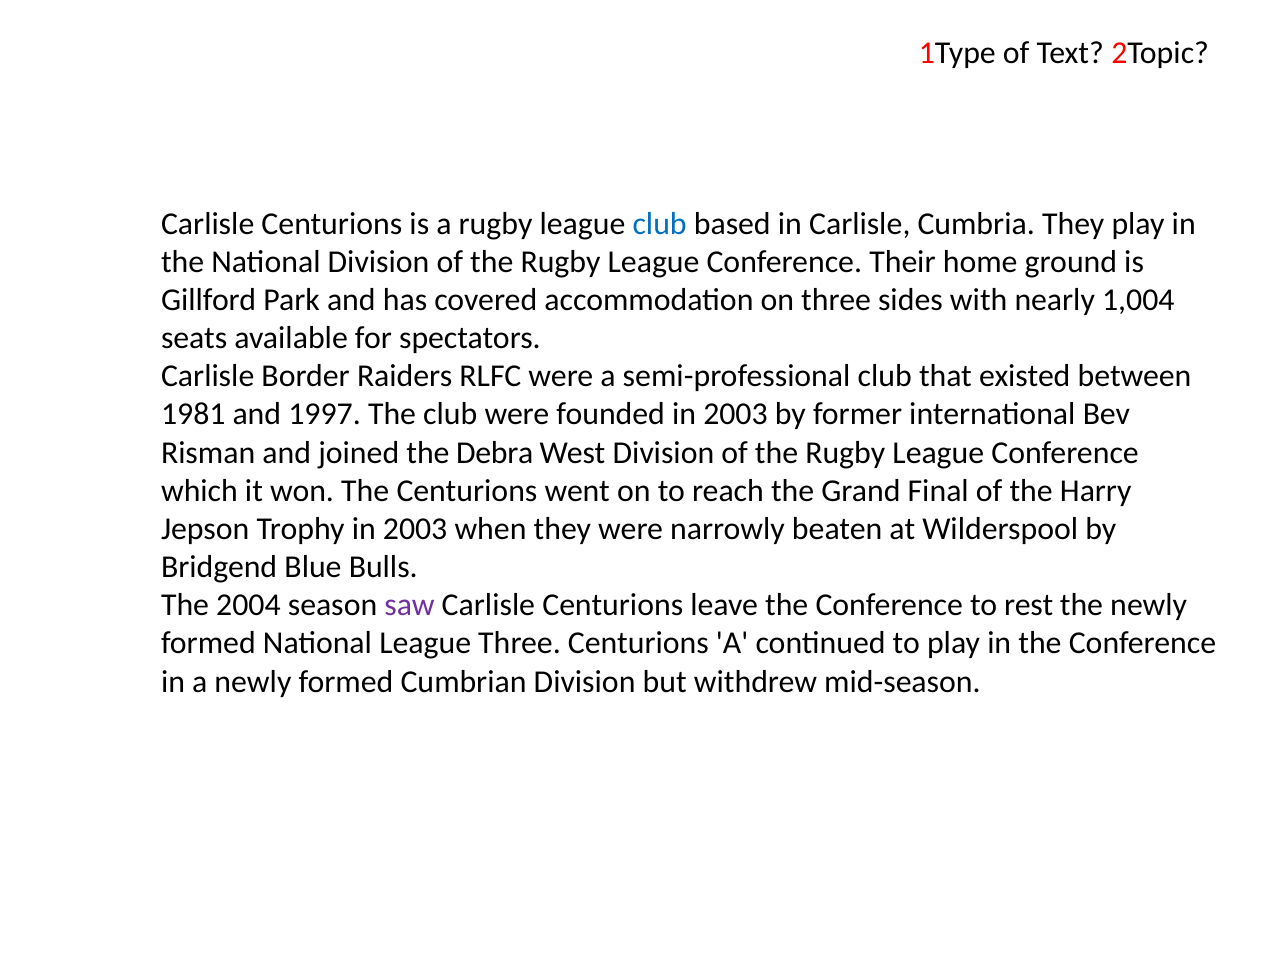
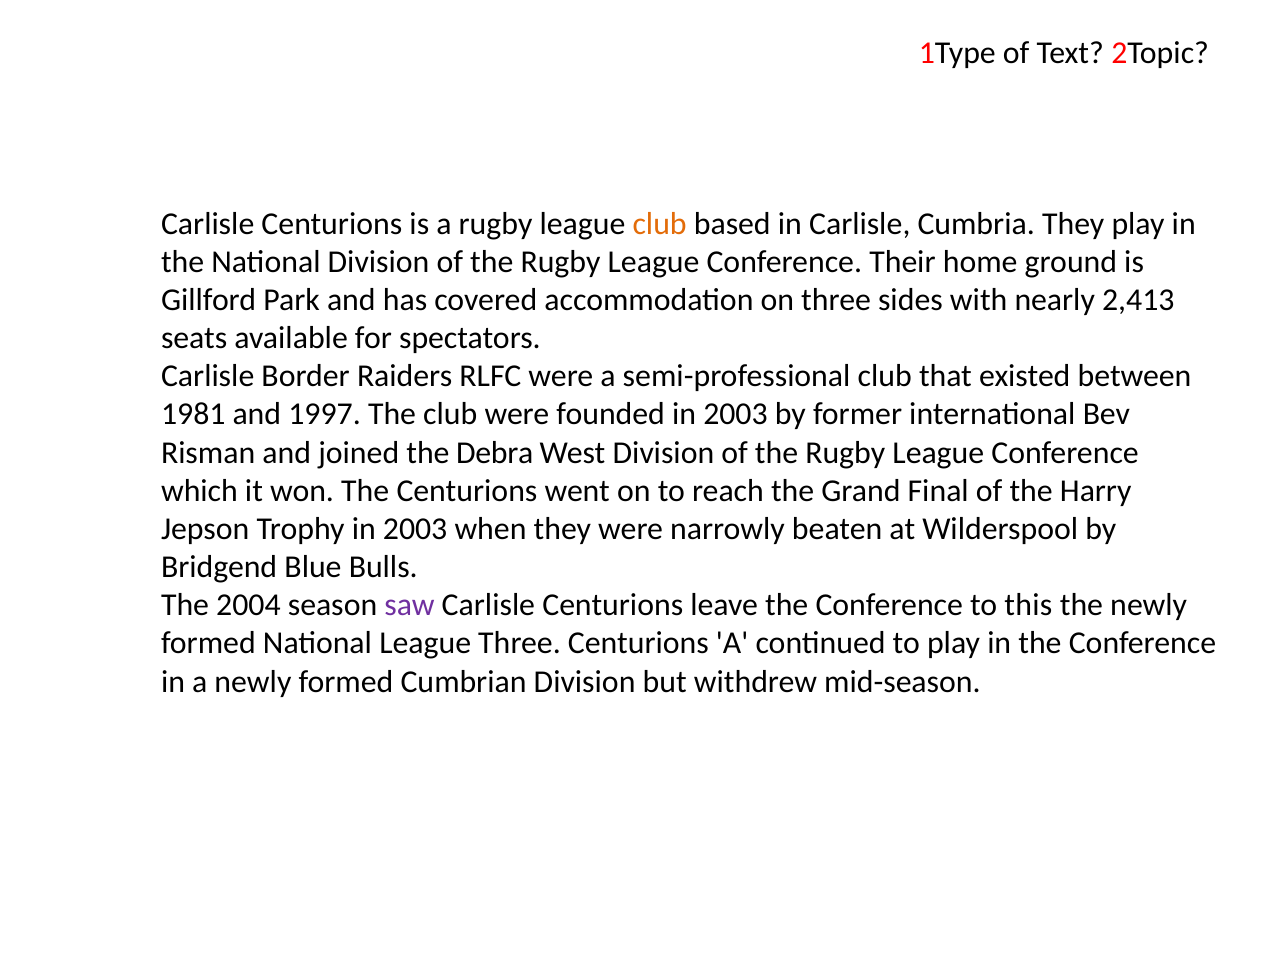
club colour: blue -> orange (660, 224)
1,004: 1,004 -> 2,413 (1138, 300)
rest: rest -> this (1028, 606)
